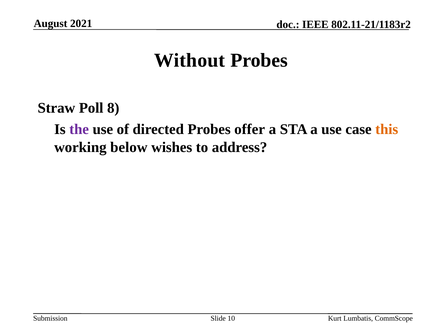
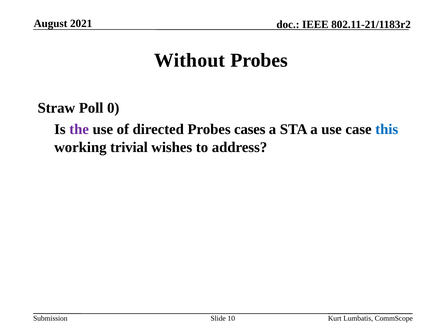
8: 8 -> 0 (113, 108)
offer: offer -> cases (250, 129)
this colour: orange -> blue (387, 129)
below: below -> trivial (129, 147)
